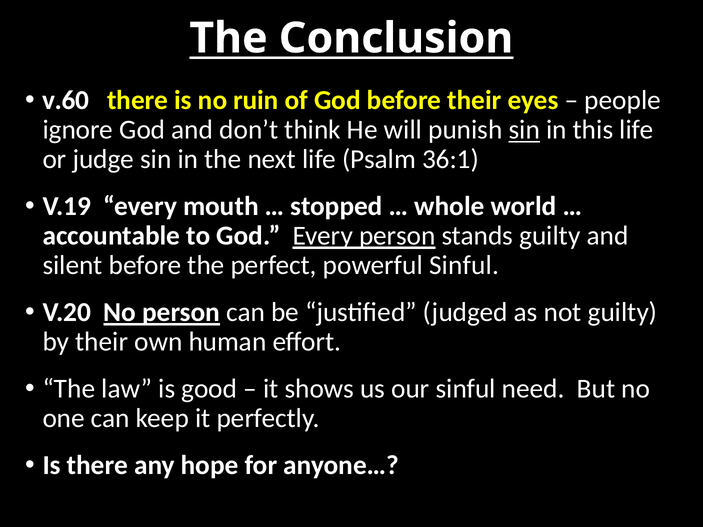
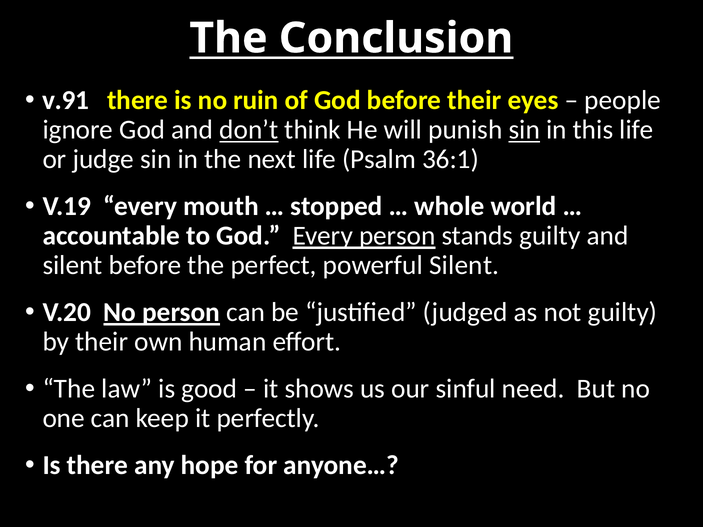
v.60: v.60 -> v.91 (66, 101)
don’t underline: none -> present (249, 130)
powerful Sinful: Sinful -> Silent (464, 265)
